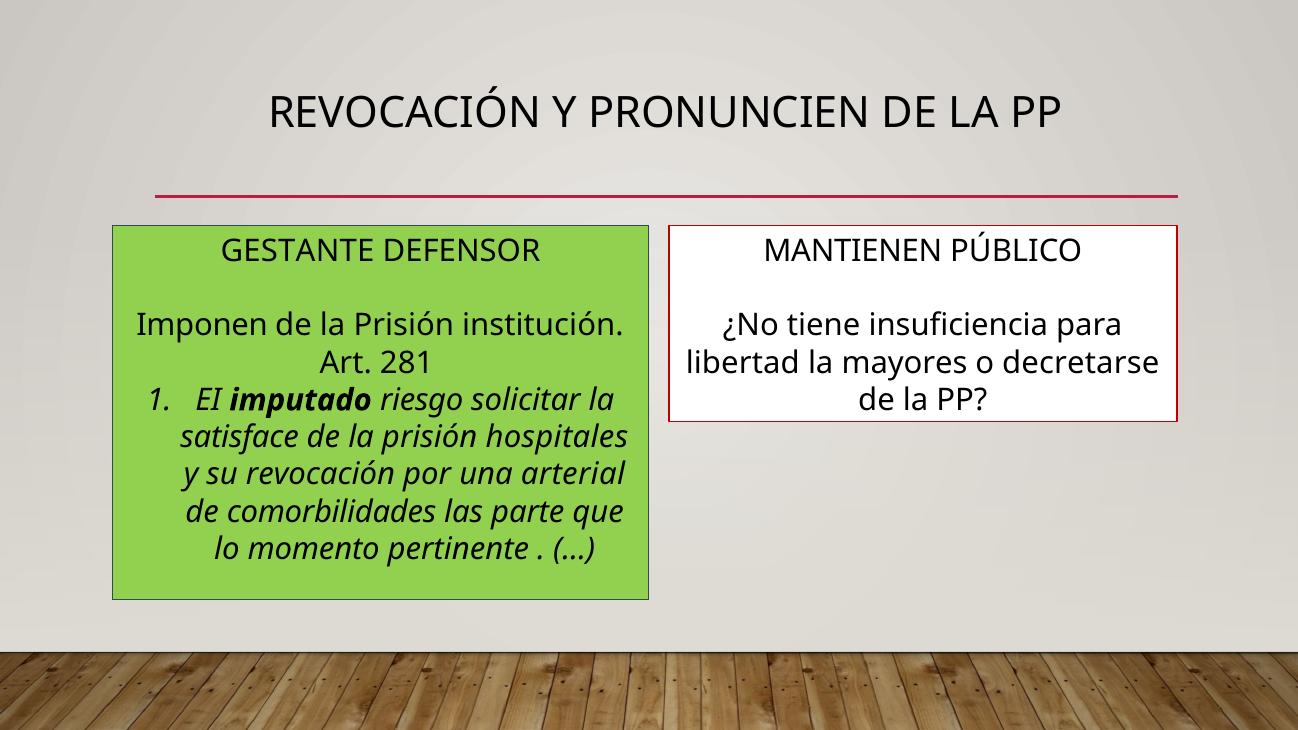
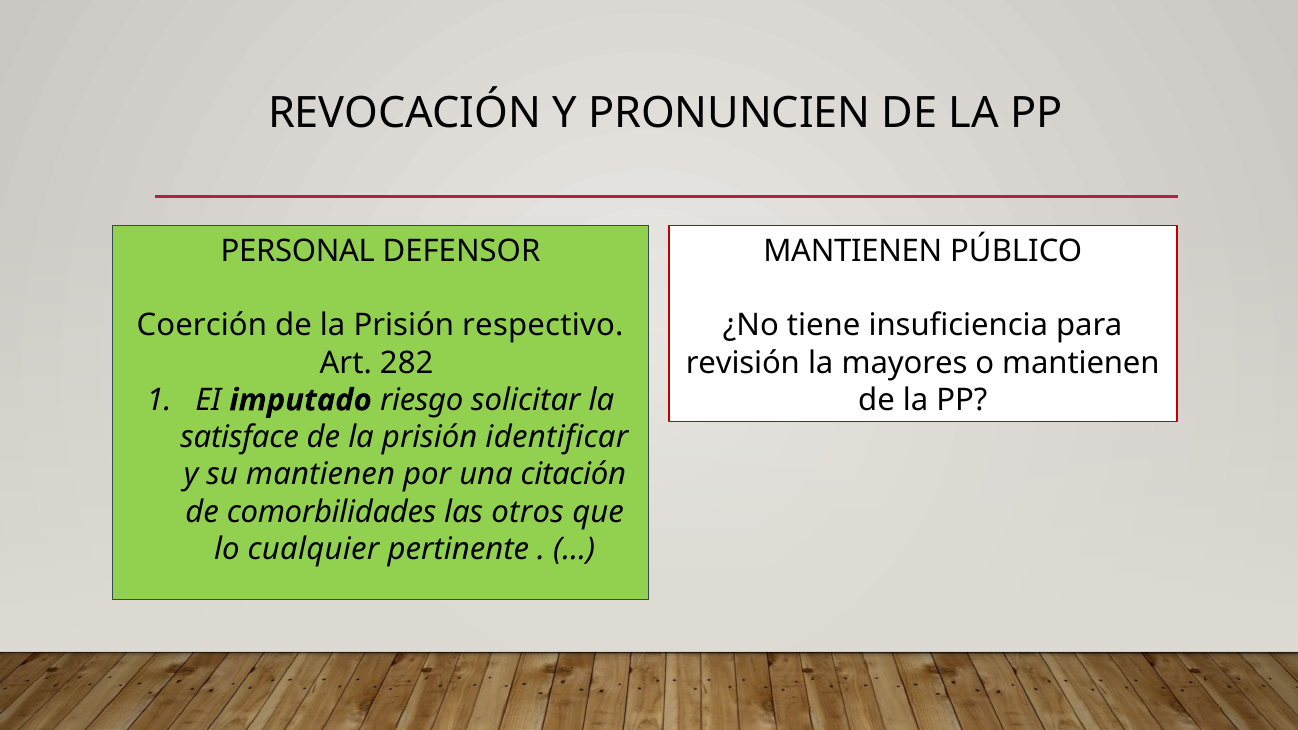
GESTANTE: GESTANTE -> PERSONAL (298, 251)
Imponen: Imponen -> Coerción (202, 326)
institución: institución -> respectivo (543, 326)
281: 281 -> 282 (407, 363)
libertad: libertad -> revisión (743, 363)
o decretarse: decretarse -> mantienen (1081, 363)
hospitales: hospitales -> identificar (557, 438)
su revocación: revocación -> mantienen (320, 475)
arterial: arterial -> citación (573, 475)
parte: parte -> otros (528, 512)
momento: momento -> cualquier (313, 549)
